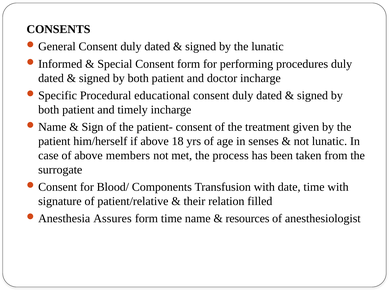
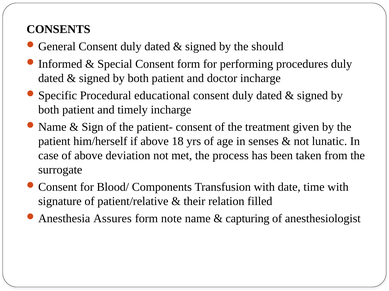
the lunatic: lunatic -> should (267, 47)
members: members -> deviation (128, 156)
form time: time -> note (171, 219)
resources: resources -> capturing (248, 219)
